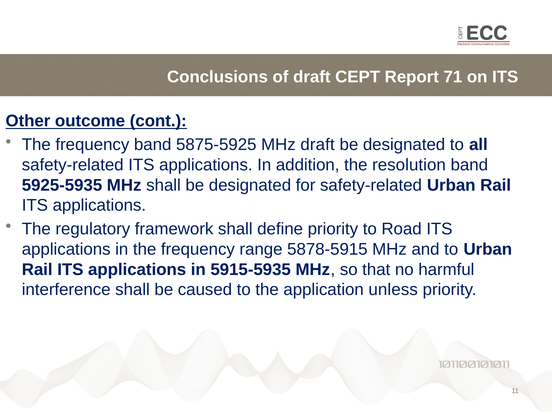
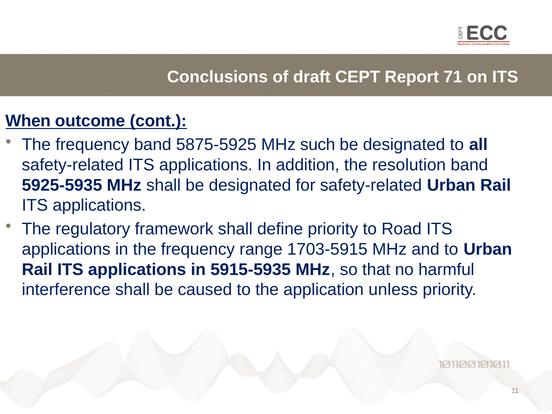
Other: Other -> When (28, 121)
MHz draft: draft -> such (318, 145)
5878-5915: 5878-5915 -> 1703-5915 (327, 249)
